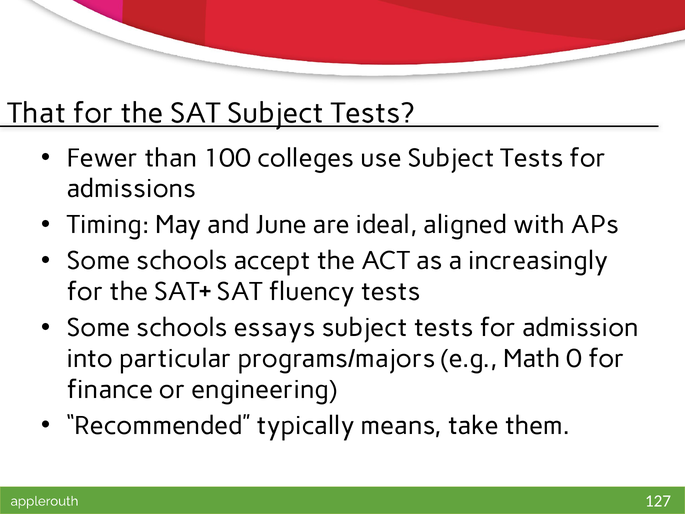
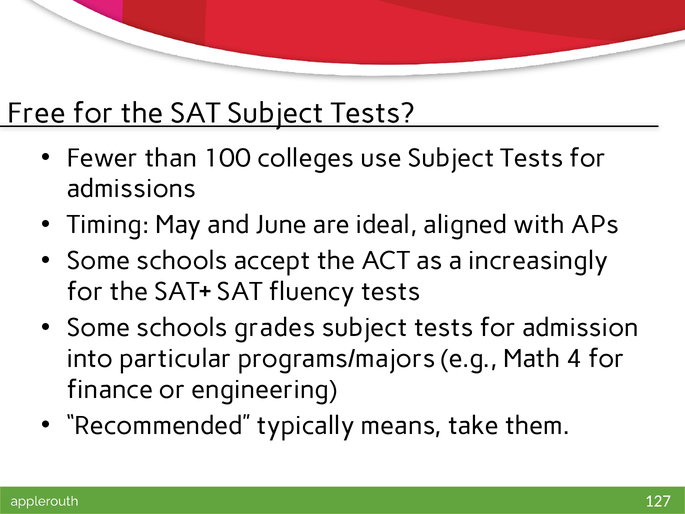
That: That -> Free (37, 113)
essays: essays -> grades (275, 328)
0: 0 -> 4 (574, 359)
